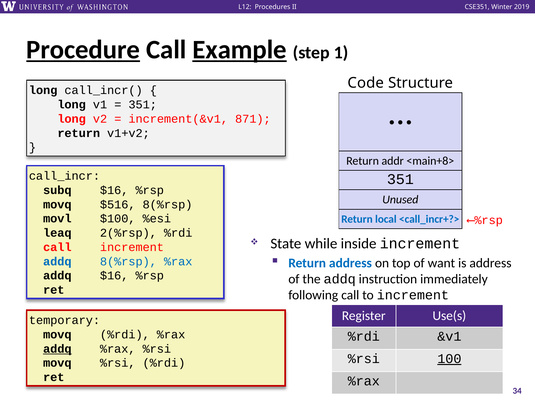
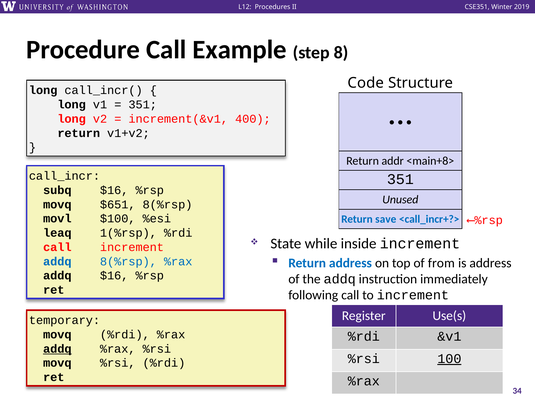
Procedure underline: present -> none (83, 50)
Example underline: present -> none (240, 50)
1: 1 -> 8 (341, 53)
871: 871 -> 400 (253, 119)
$516: $516 -> $651 (118, 205)
local: local -> save (386, 219)
2(%rsp: 2(%rsp -> 1(%rsp (128, 233)
want: want -> from (441, 263)
